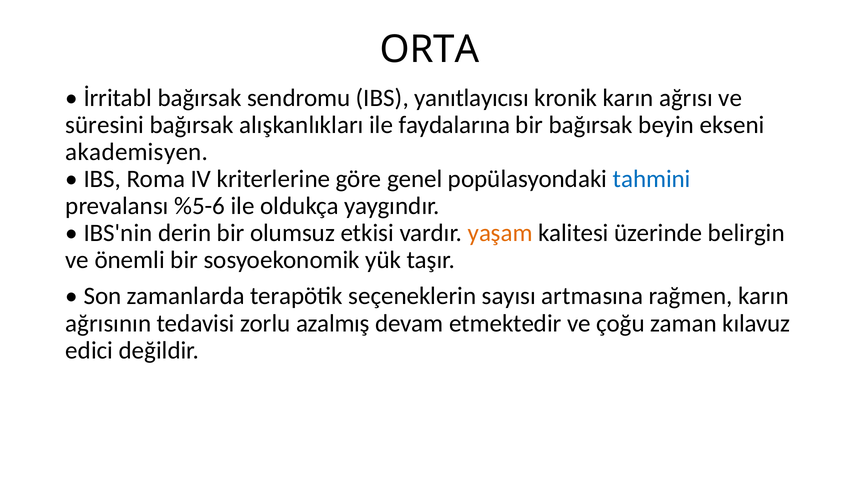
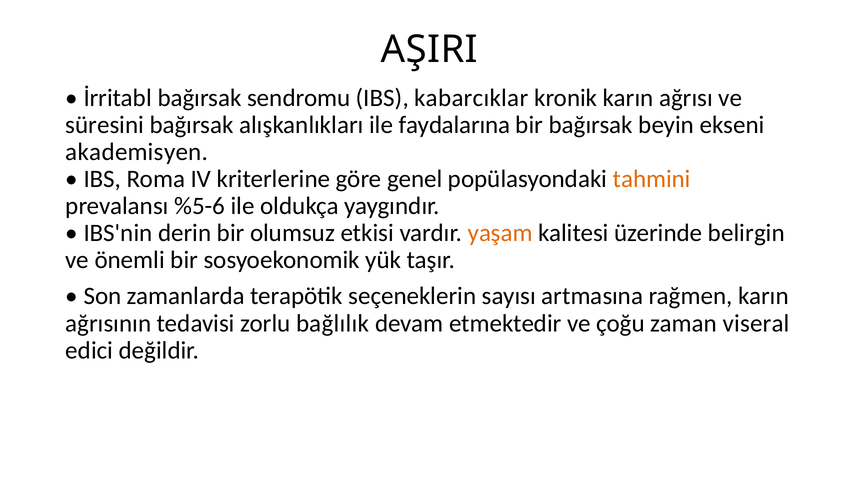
ORTA: ORTA -> AŞIRI (429, 49)
yanıtlayıcısı: yanıtlayıcısı -> kabarcıklar (471, 98)
tahmini colour: blue -> orange (652, 179)
azalmış: azalmış -> bağlılık (333, 323)
kılavuz: kılavuz -> viseral (756, 323)
